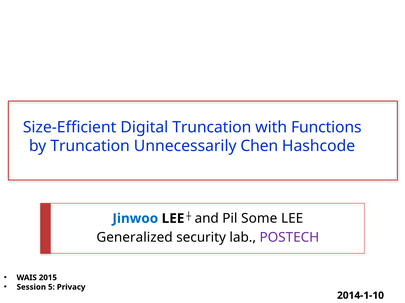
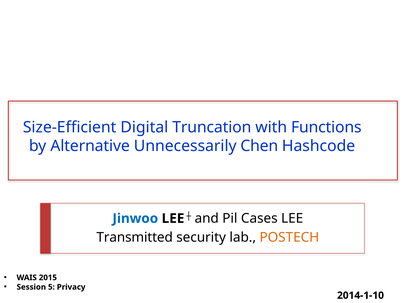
by Truncation: Truncation -> Alternative (90, 146)
Some: Some -> Cases (259, 219)
Generalized: Generalized -> Transmitted (135, 238)
POSTECH colour: purple -> orange (289, 238)
